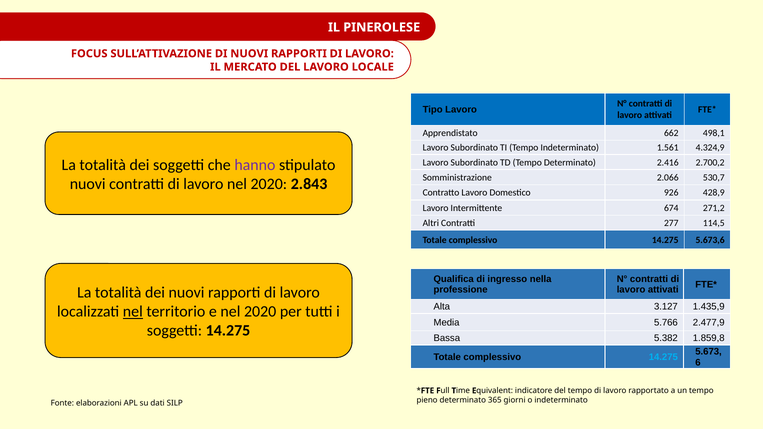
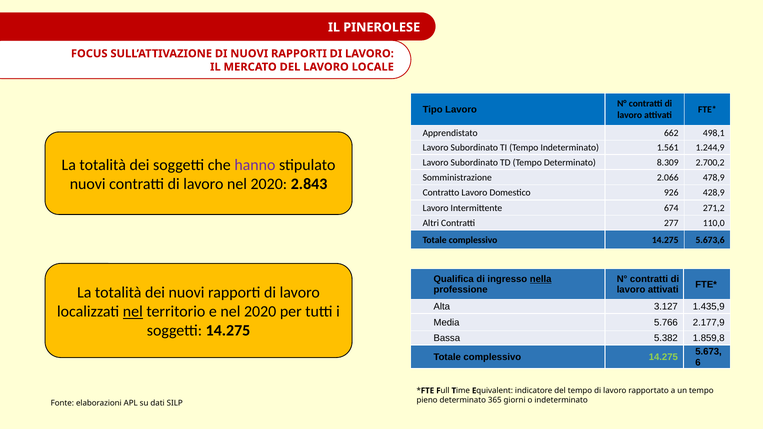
4.324,9: 4.324,9 -> 1.244,9 (710, 148)
2.416: 2.416 -> 8.309 (668, 162)
530,7: 530,7 -> 478,9 (714, 178)
114,5: 114,5 -> 110,0 (714, 223)
nella underline: none -> present (541, 279)
2.477,9: 2.477,9 -> 2.177,9 (709, 323)
14.275 colour: light blue -> light green (663, 357)
